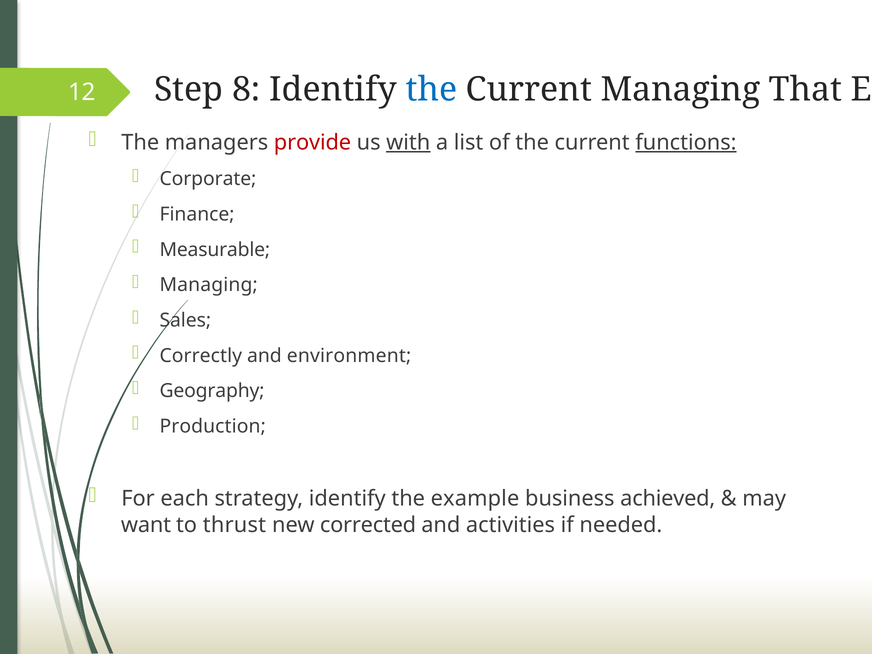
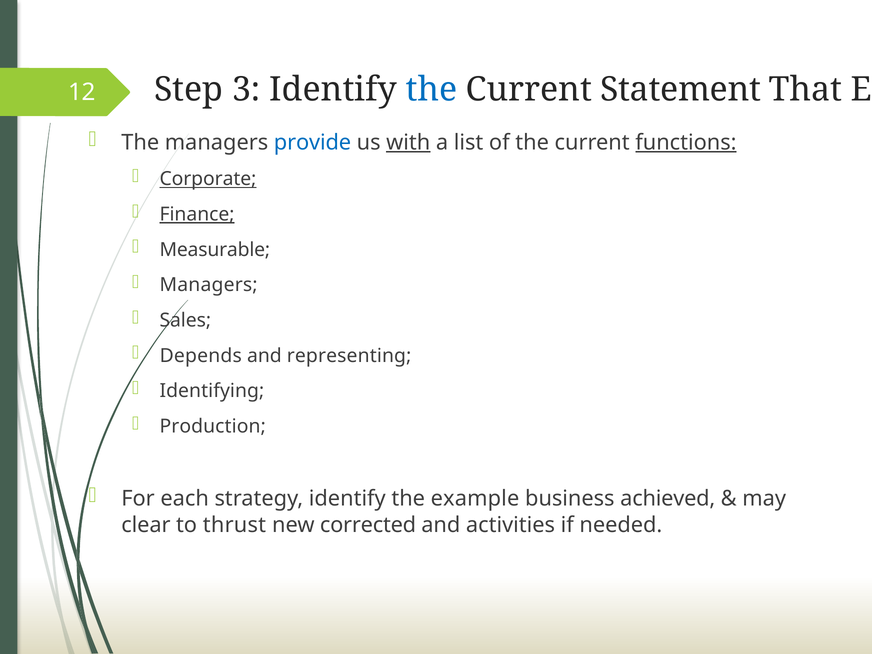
8: 8 -> 3 (246, 90)
Current Managing: Managing -> Statement (681, 90)
provide colour: red -> blue (312, 142)
Corporate underline: none -> present (208, 179)
Finance underline: none -> present (197, 214)
Managing: Managing -> Managers (209, 285)
Correctly: Correctly -> Depends (201, 356)
environment: environment -> representing (349, 356)
Geography: Geography -> Identifying (212, 391)
want: want -> clear (146, 525)
